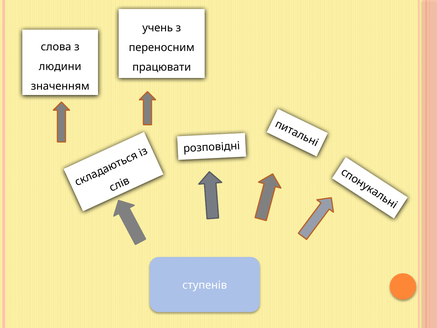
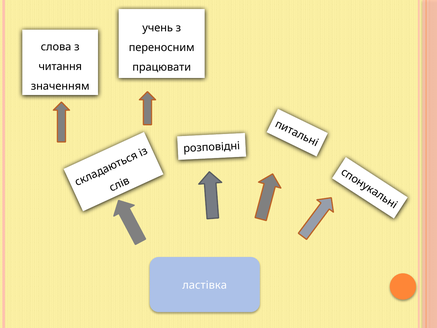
людини: людини -> читання (60, 66)
ступенів: ступенів -> ластівка (205, 285)
